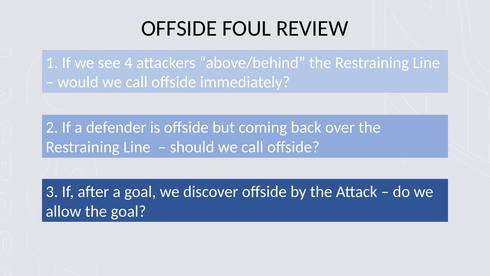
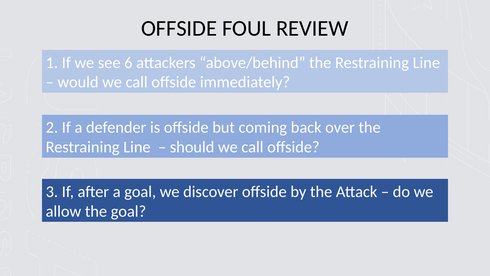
4: 4 -> 6 (128, 63)
